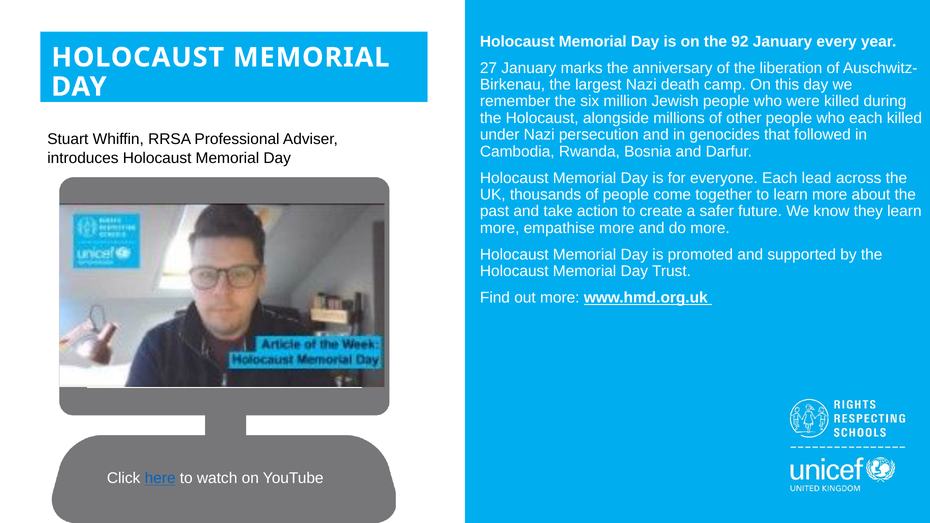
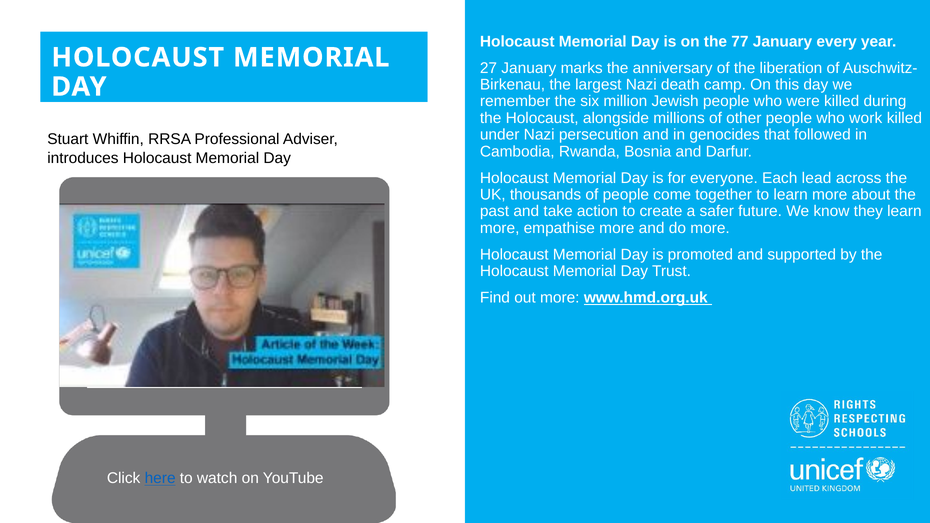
92: 92 -> 77 (740, 42)
who each: each -> work (866, 118)
